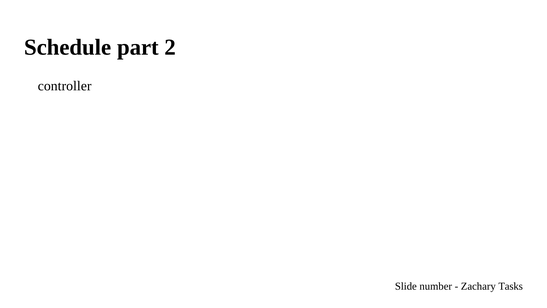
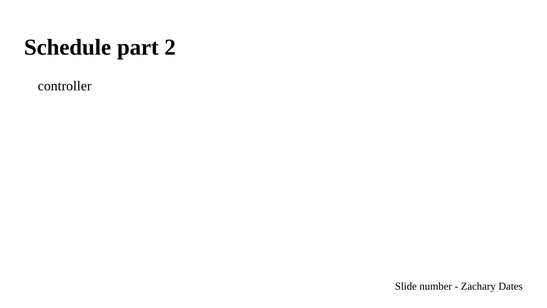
Tasks: Tasks -> Dates (511, 286)
